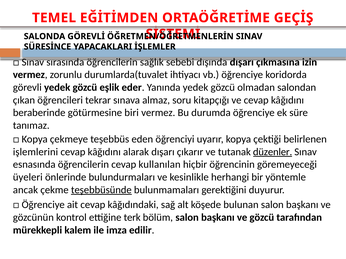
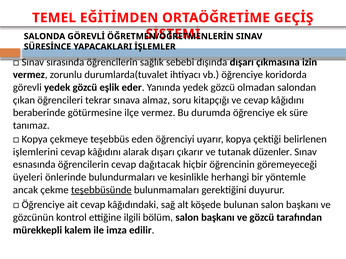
biri: biri -> ilçe (132, 113)
düzenler underline: present -> none (273, 152)
kullanılan: kullanılan -> dağıtacak (160, 165)
terk: terk -> ilgili (132, 218)
